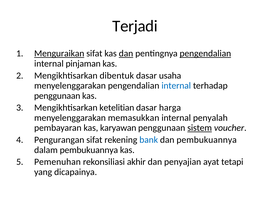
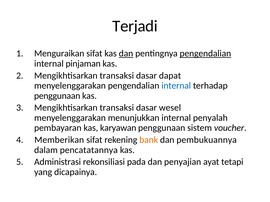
Menguraikan underline: present -> none (59, 54)
dibentuk: dibentuk -> transaksi (117, 76)
usaha: usaha -> dapat (170, 76)
ketelitian: ketelitian -> transaksi (117, 108)
harga: harga -> wesel (170, 108)
memasukkan: memasukkan -> menunjukkan (134, 118)
sistem underline: present -> none (200, 128)
Pengurangan: Pengurangan -> Memberikan (59, 140)
bank colour: blue -> orange (149, 140)
dalam pembukuannya: pembukuannya -> pencatatannya (89, 150)
Pemenuhan: Pemenuhan -> Administrasi (58, 162)
akhir: akhir -> pada (136, 162)
